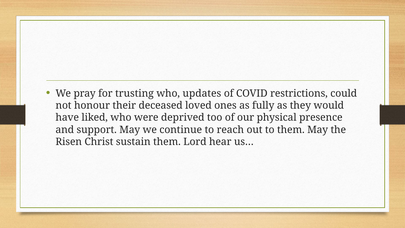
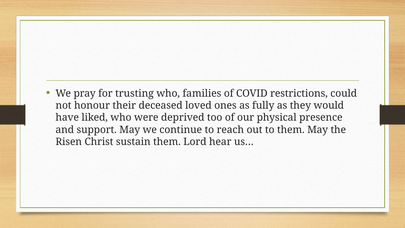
updates: updates -> families (202, 93)
